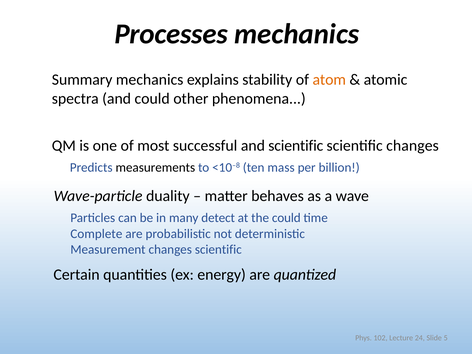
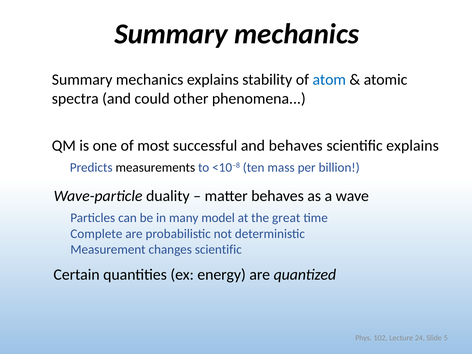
Processes: Processes -> Summary (171, 34)
atom colour: orange -> blue (329, 80)
and scientific: scientific -> behaves (296, 146)
scientific changes: changes -> explains (413, 146)
detect: detect -> model (218, 218)
the could: could -> great (286, 218)
